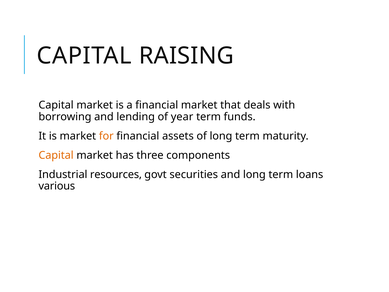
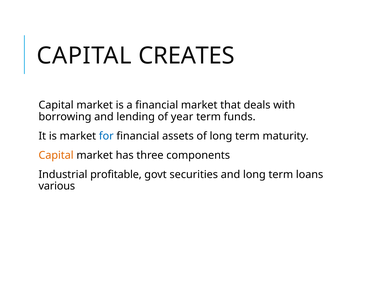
RAISING: RAISING -> CREATES (187, 56)
for colour: orange -> blue (106, 136)
resources: resources -> profitable (116, 174)
